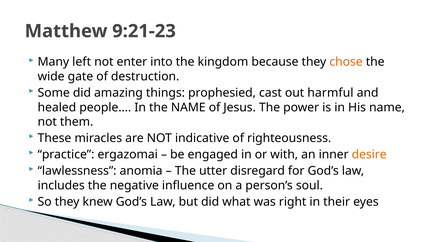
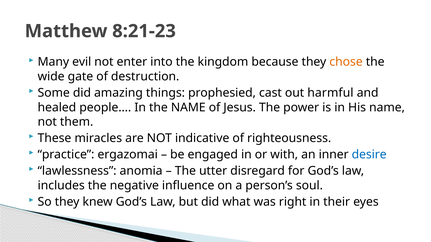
9:21-23: 9:21-23 -> 8:21-23 (144, 31)
left: left -> evil (82, 62)
desire colour: orange -> blue (369, 155)
